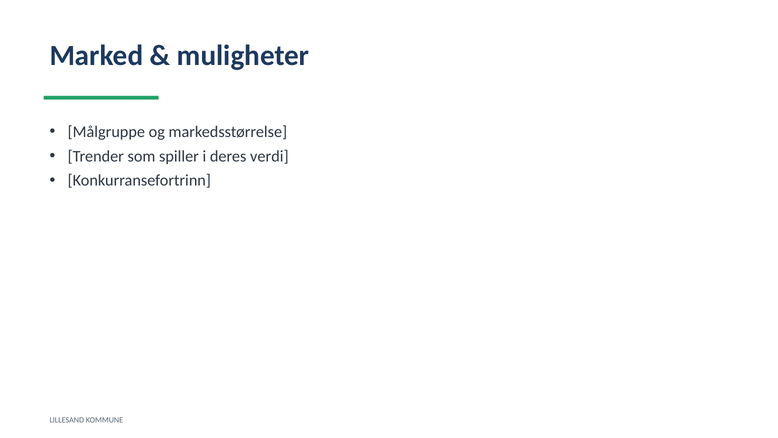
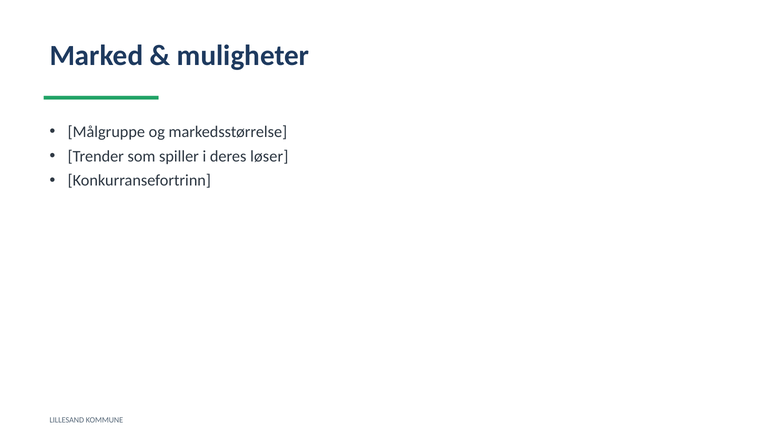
verdi: verdi -> løser (269, 156)
